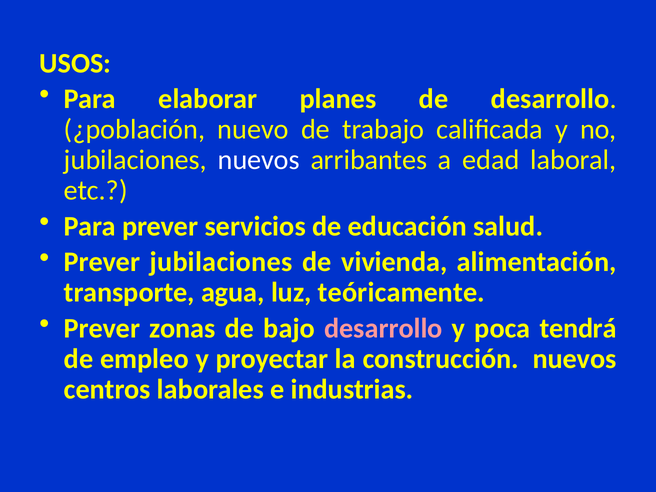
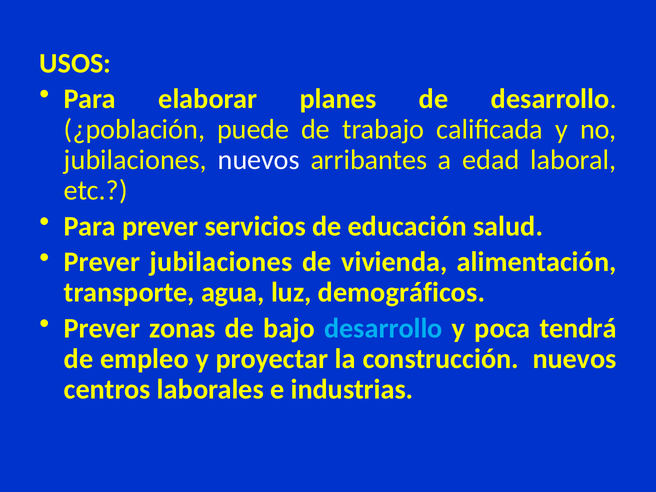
nuevo: nuevo -> puede (253, 129)
teóricamente: teóricamente -> demográficos (401, 293)
desarrollo colour: pink -> light blue (383, 328)
